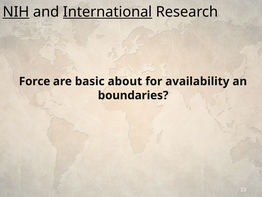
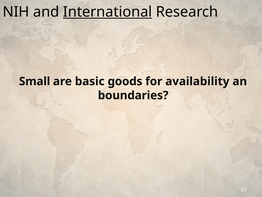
NIH underline: present -> none (16, 12)
Force: Force -> Small (35, 81)
about: about -> goods (125, 81)
